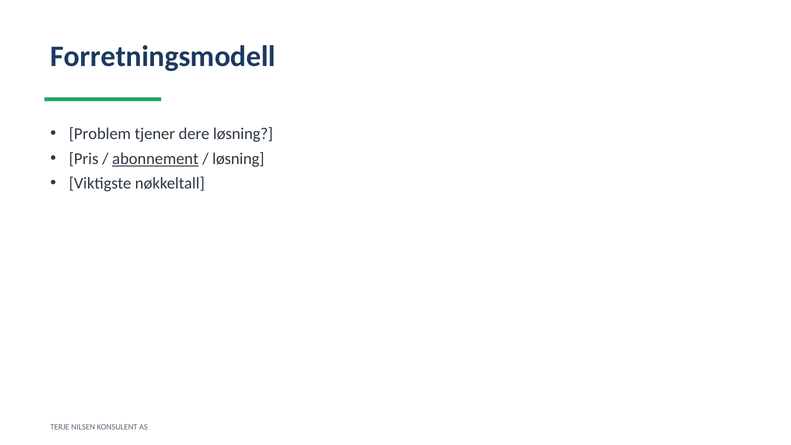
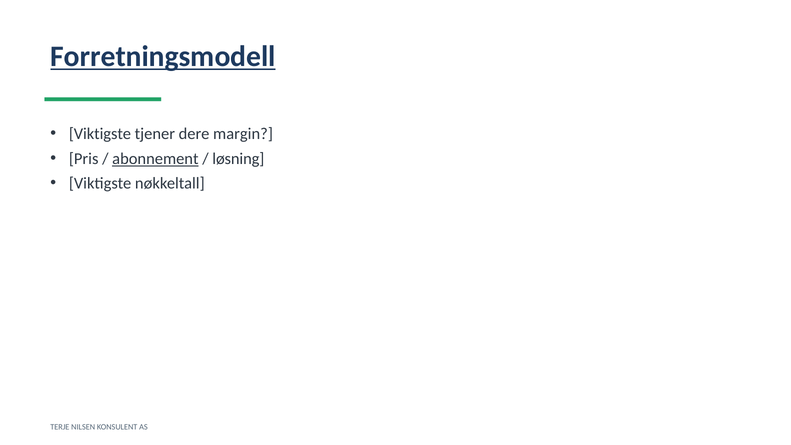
Forretningsmodell underline: none -> present (163, 56)
Problem: Problem -> Viktigste (100, 134)
dere løsning: løsning -> margin (243, 134)
